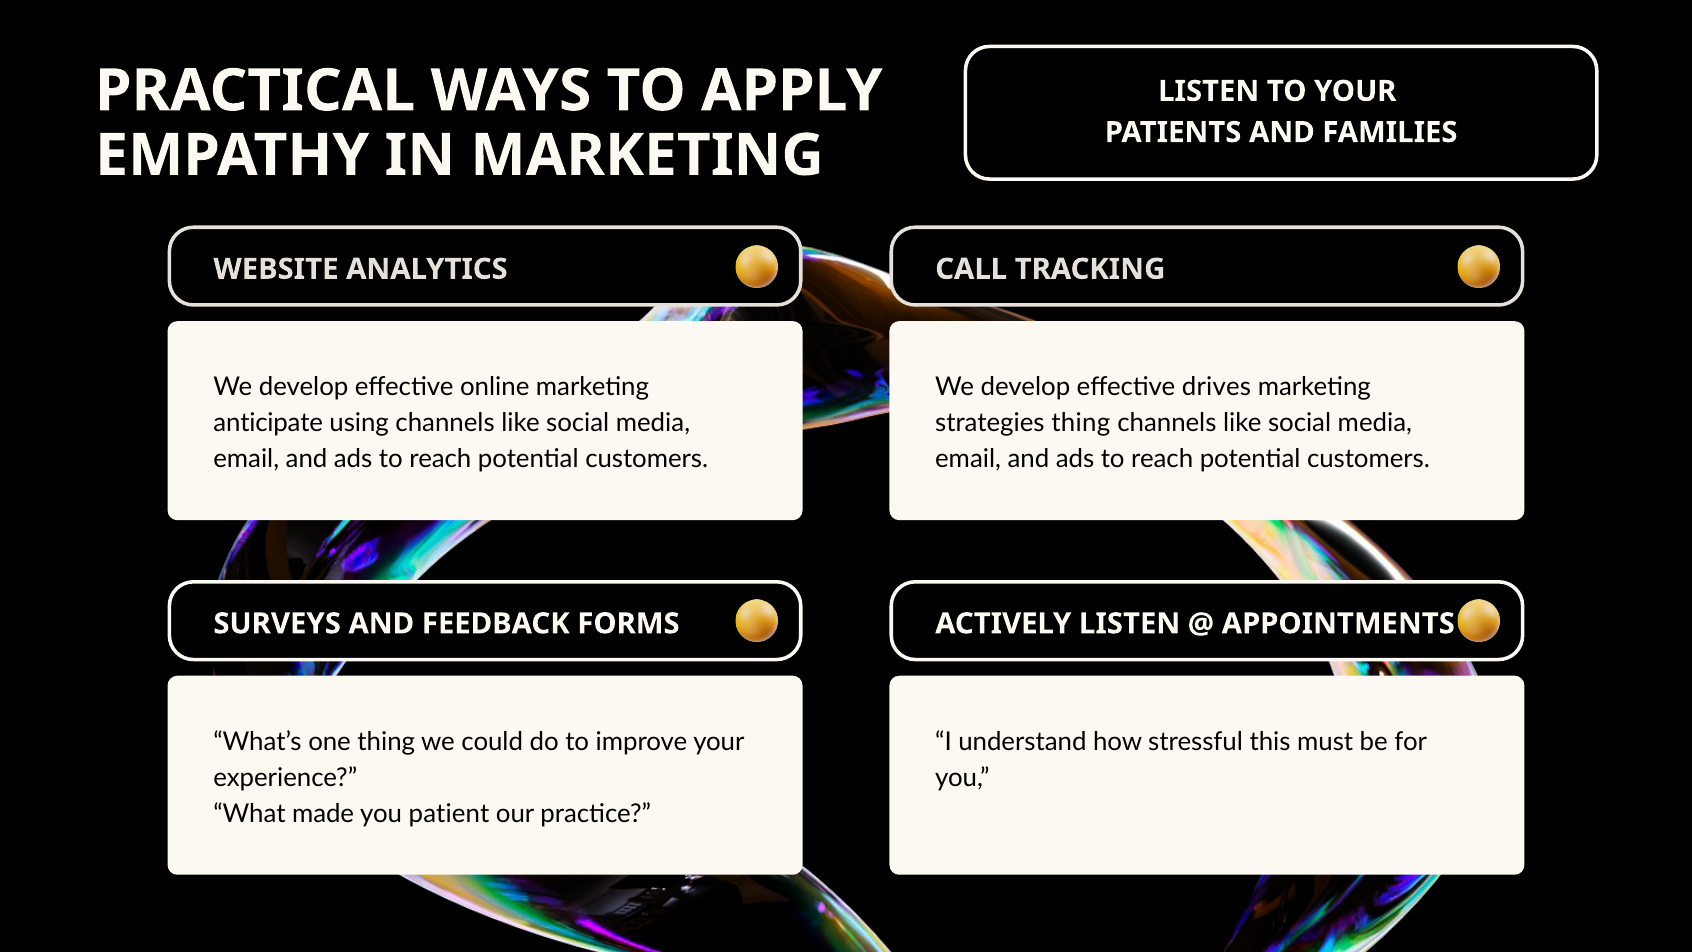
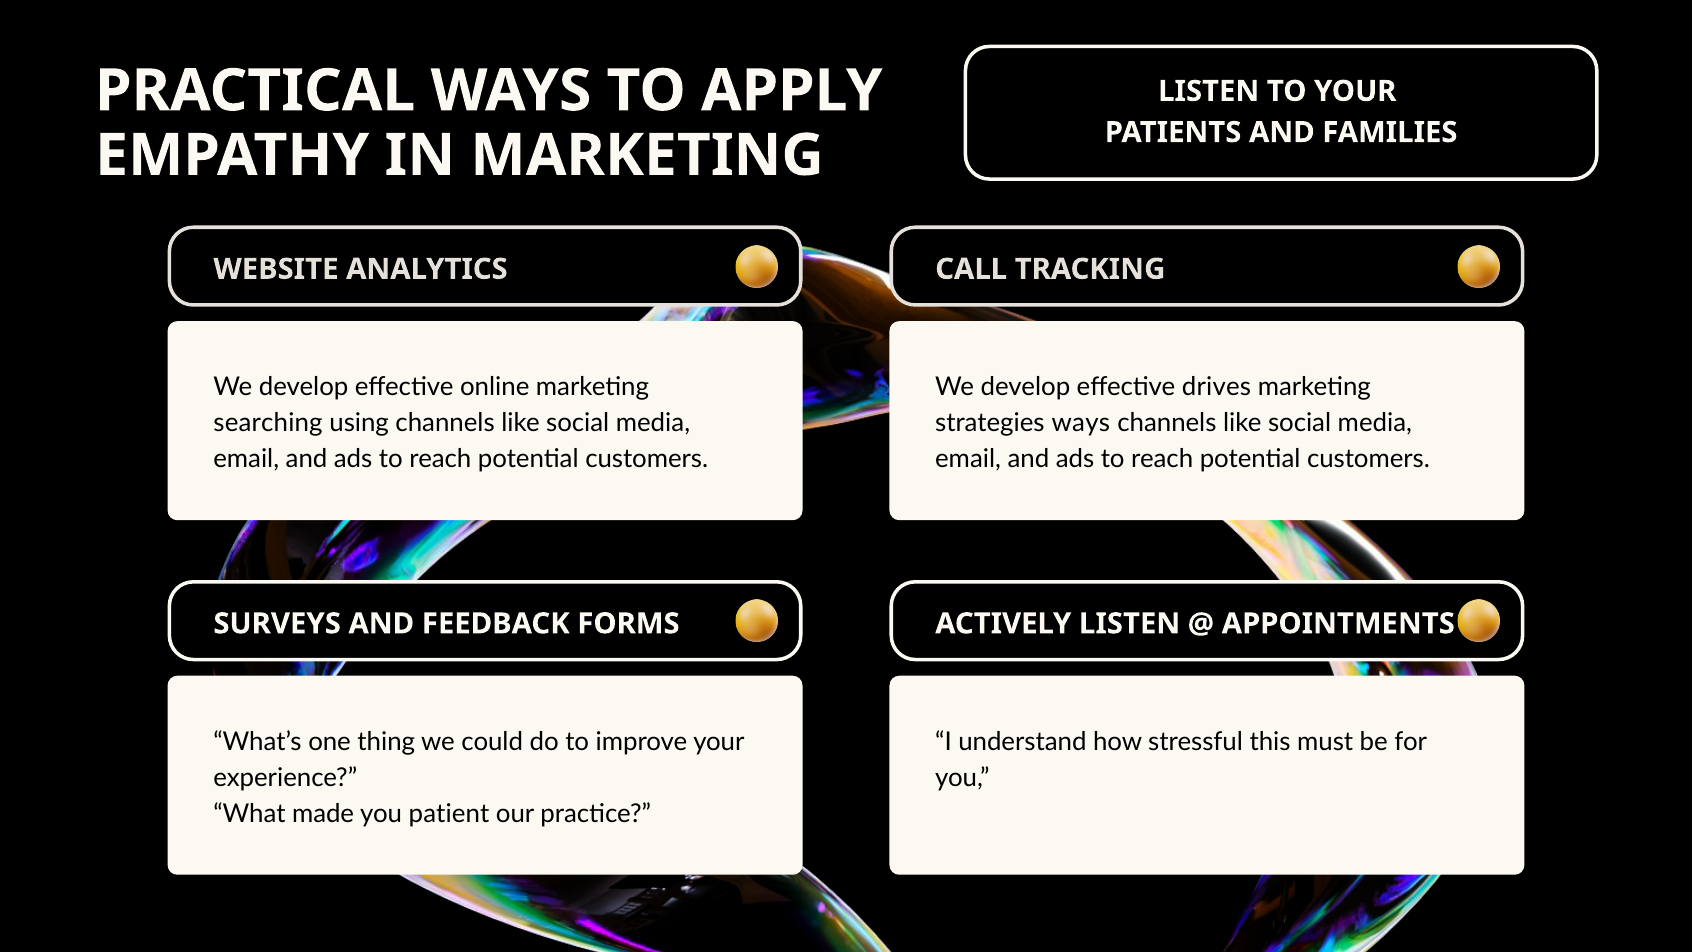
anticipate: anticipate -> searching (268, 423)
strategies thing: thing -> ways (1081, 423)
